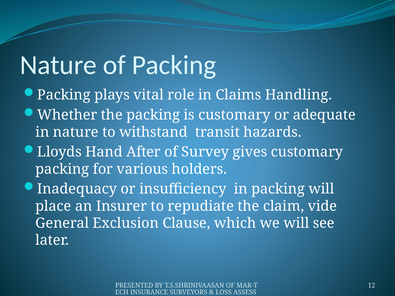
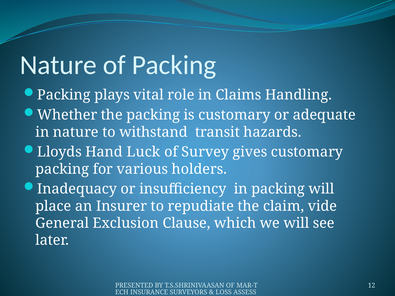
After: After -> Luck (143, 152)
